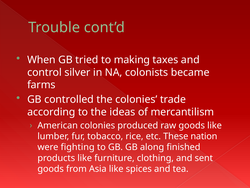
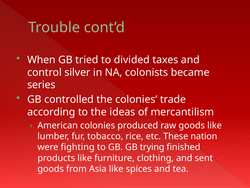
making: making -> divided (132, 60)
farms: farms -> series (41, 85)
along: along -> trying (152, 147)
